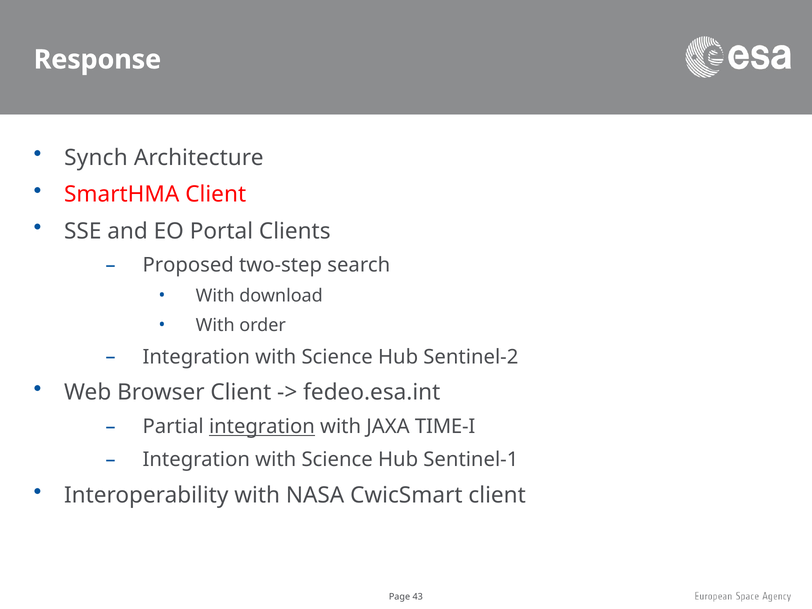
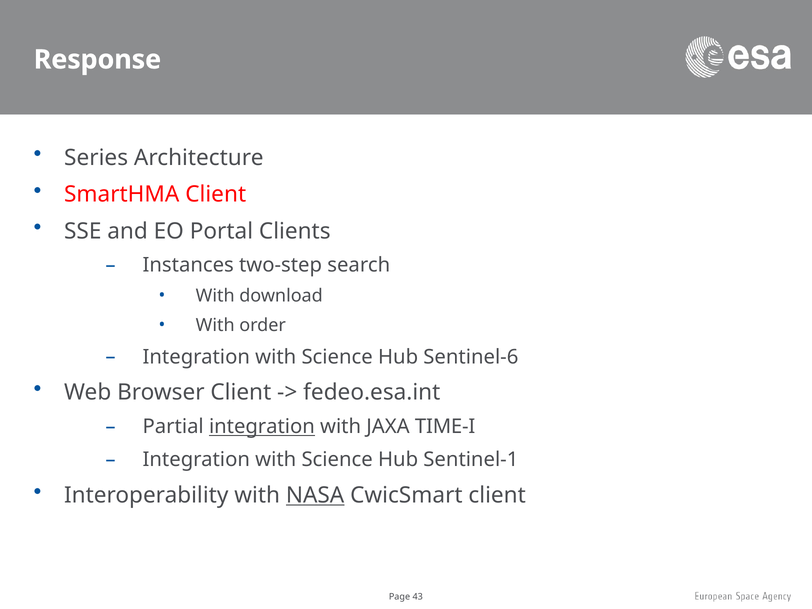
Synch: Synch -> Series (96, 158)
Proposed: Proposed -> Instances (188, 265)
Sentinel-2: Sentinel-2 -> Sentinel-6 (471, 357)
NASA underline: none -> present (315, 495)
